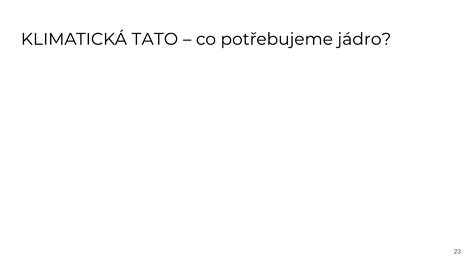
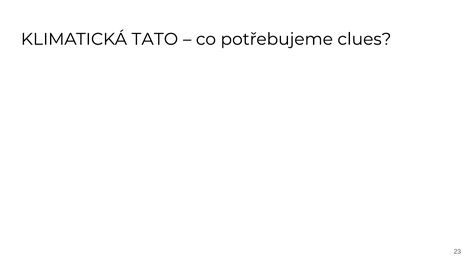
jádro: jádro -> clues (364, 39)
